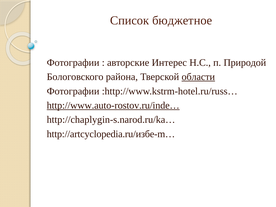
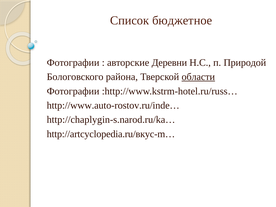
Интерес: Интерес -> Деревни (169, 63)
http://www.auto-rostov.ru/inde… underline: present -> none (113, 105)
http://artcyclopedia.ru/избе-m…: http://artcyclopedia.ru/избе-m… -> http://artcyclopedia.ru/вкус-m… (111, 134)
